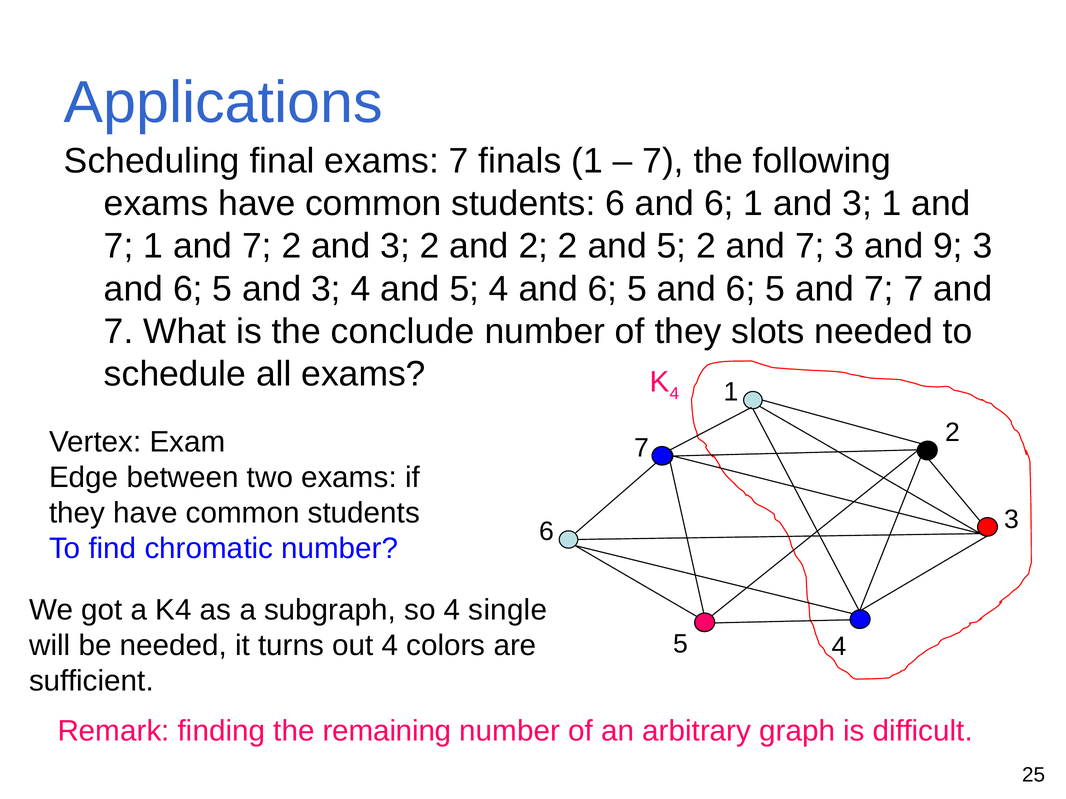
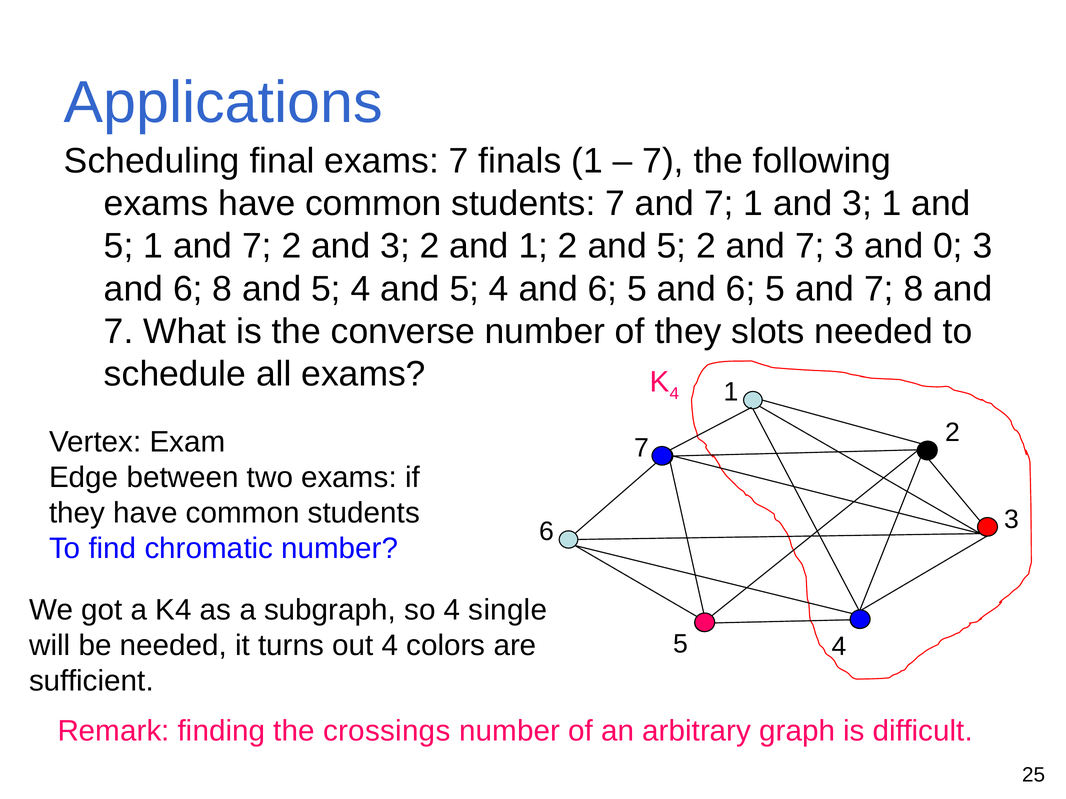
students 6: 6 -> 7 (615, 204)
6: 6 -> 7 (719, 204)
7: 7 -> 5 (119, 246)
and 2: 2 -> 1 (533, 246)
9: 9 -> 0 (948, 246)
5: 5 -> 8 (222, 289)
3: 3 -> 5 (326, 289)
7 7: 7 -> 8 (913, 289)
conclude: conclude -> converse (403, 332)
remaining: remaining -> crossings (387, 731)
